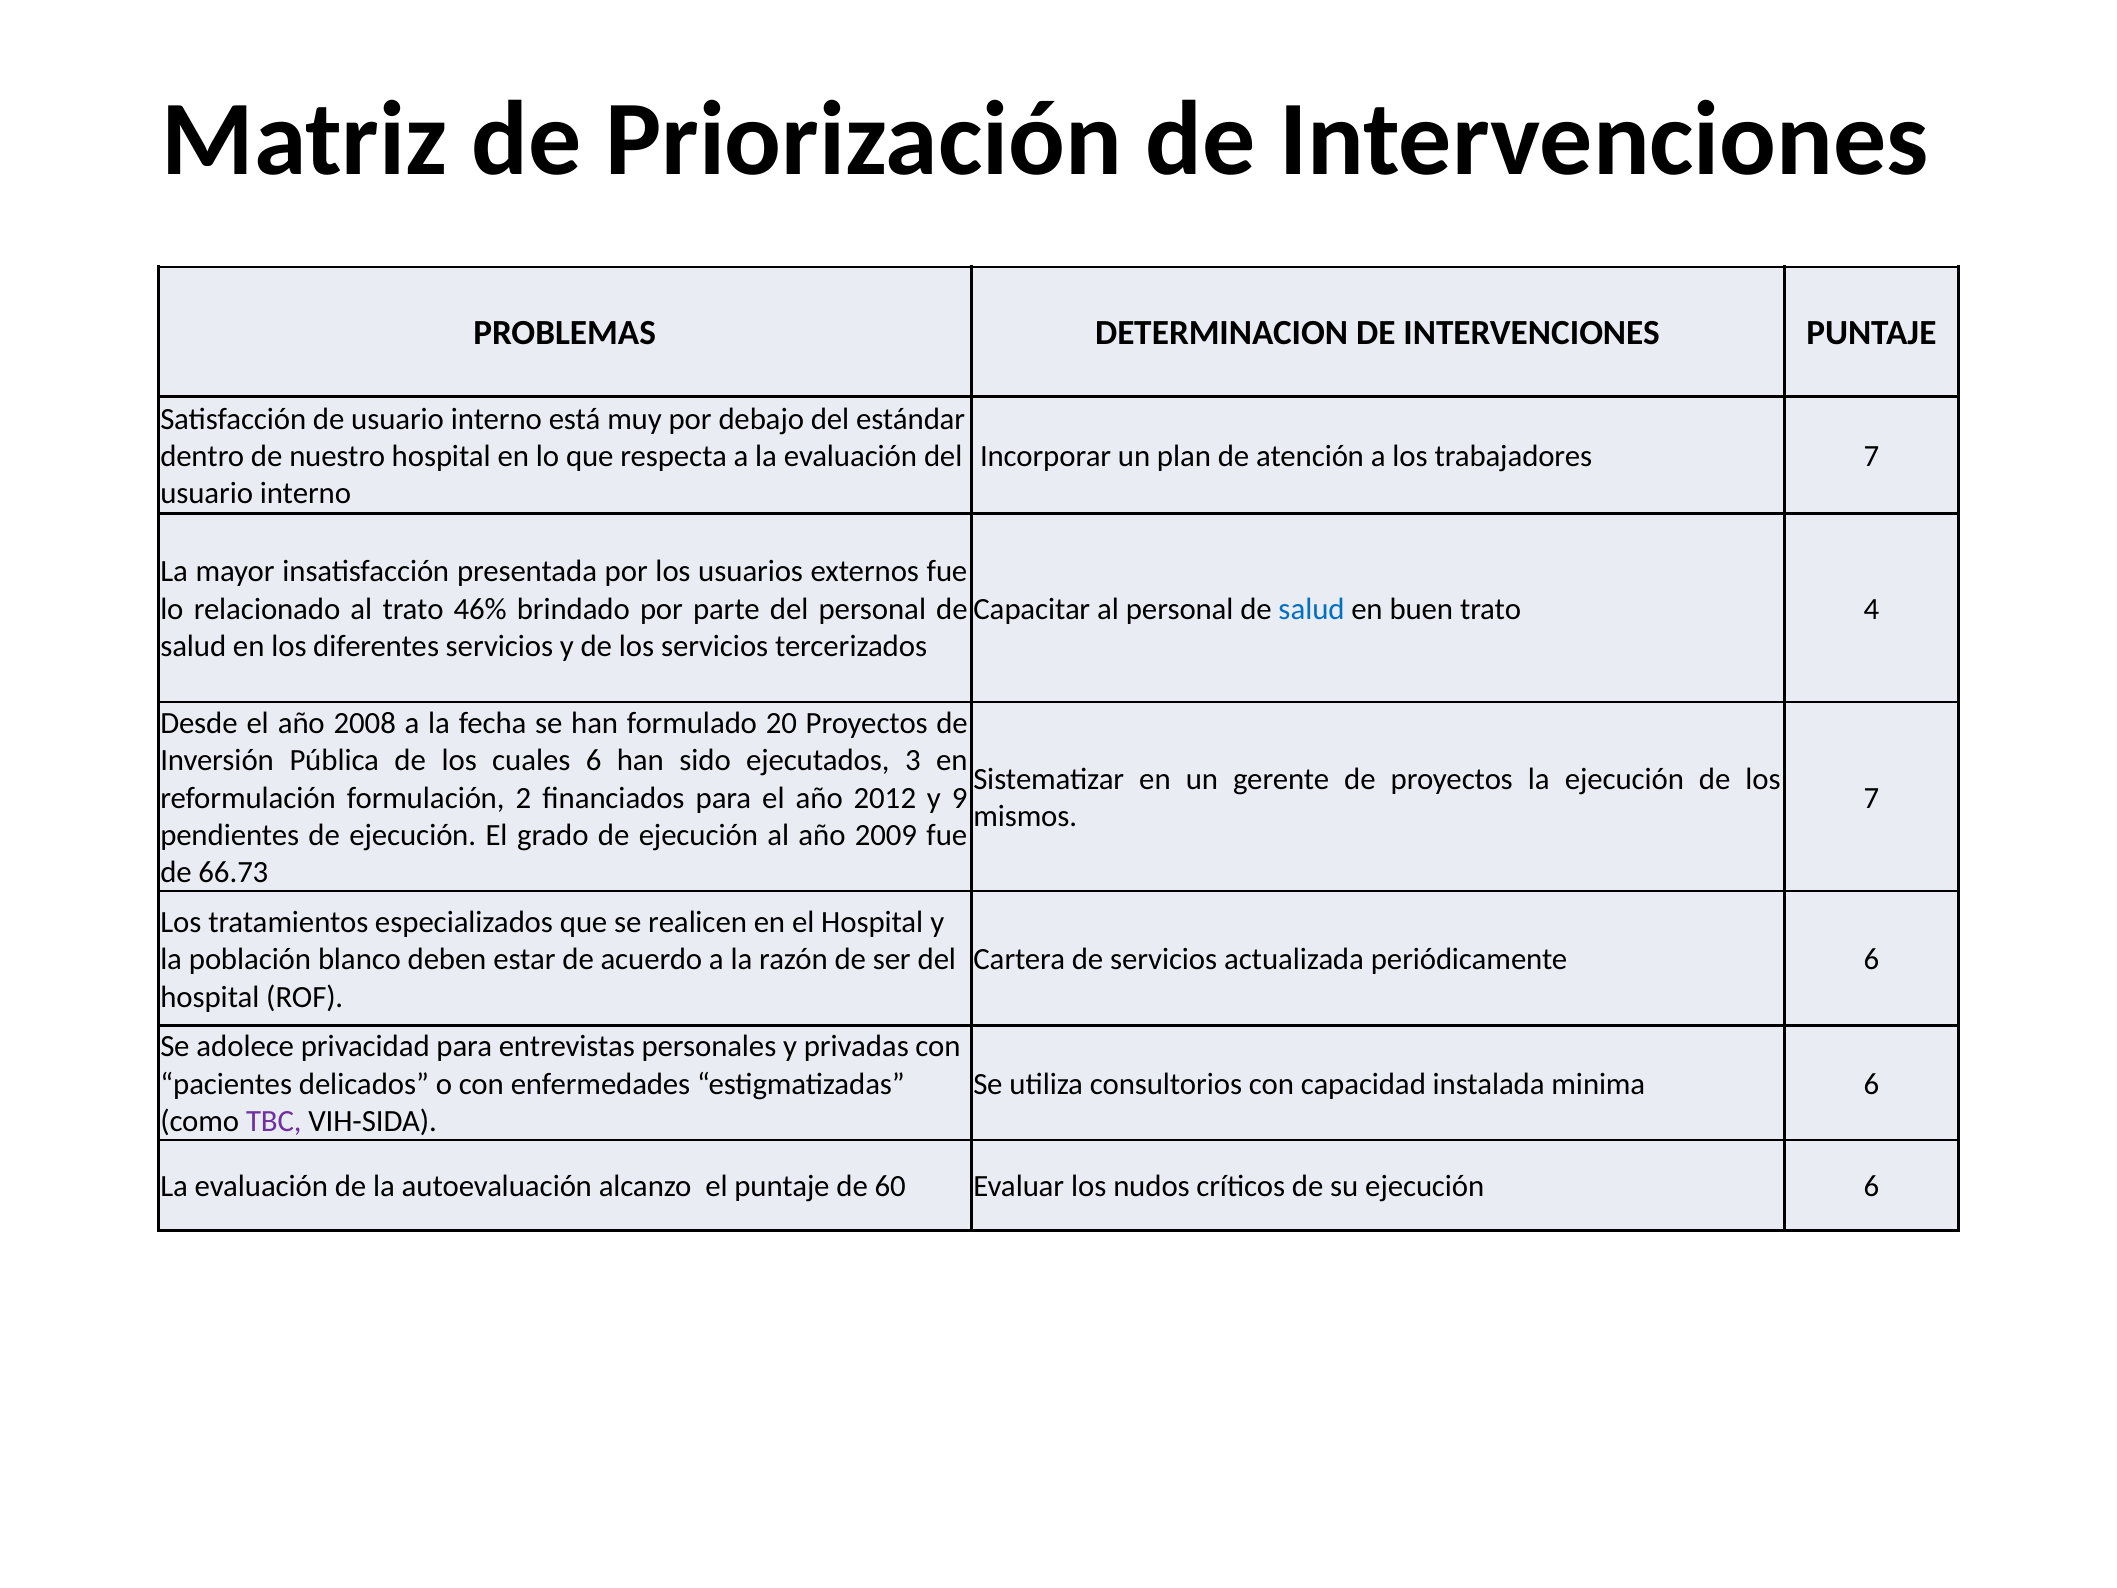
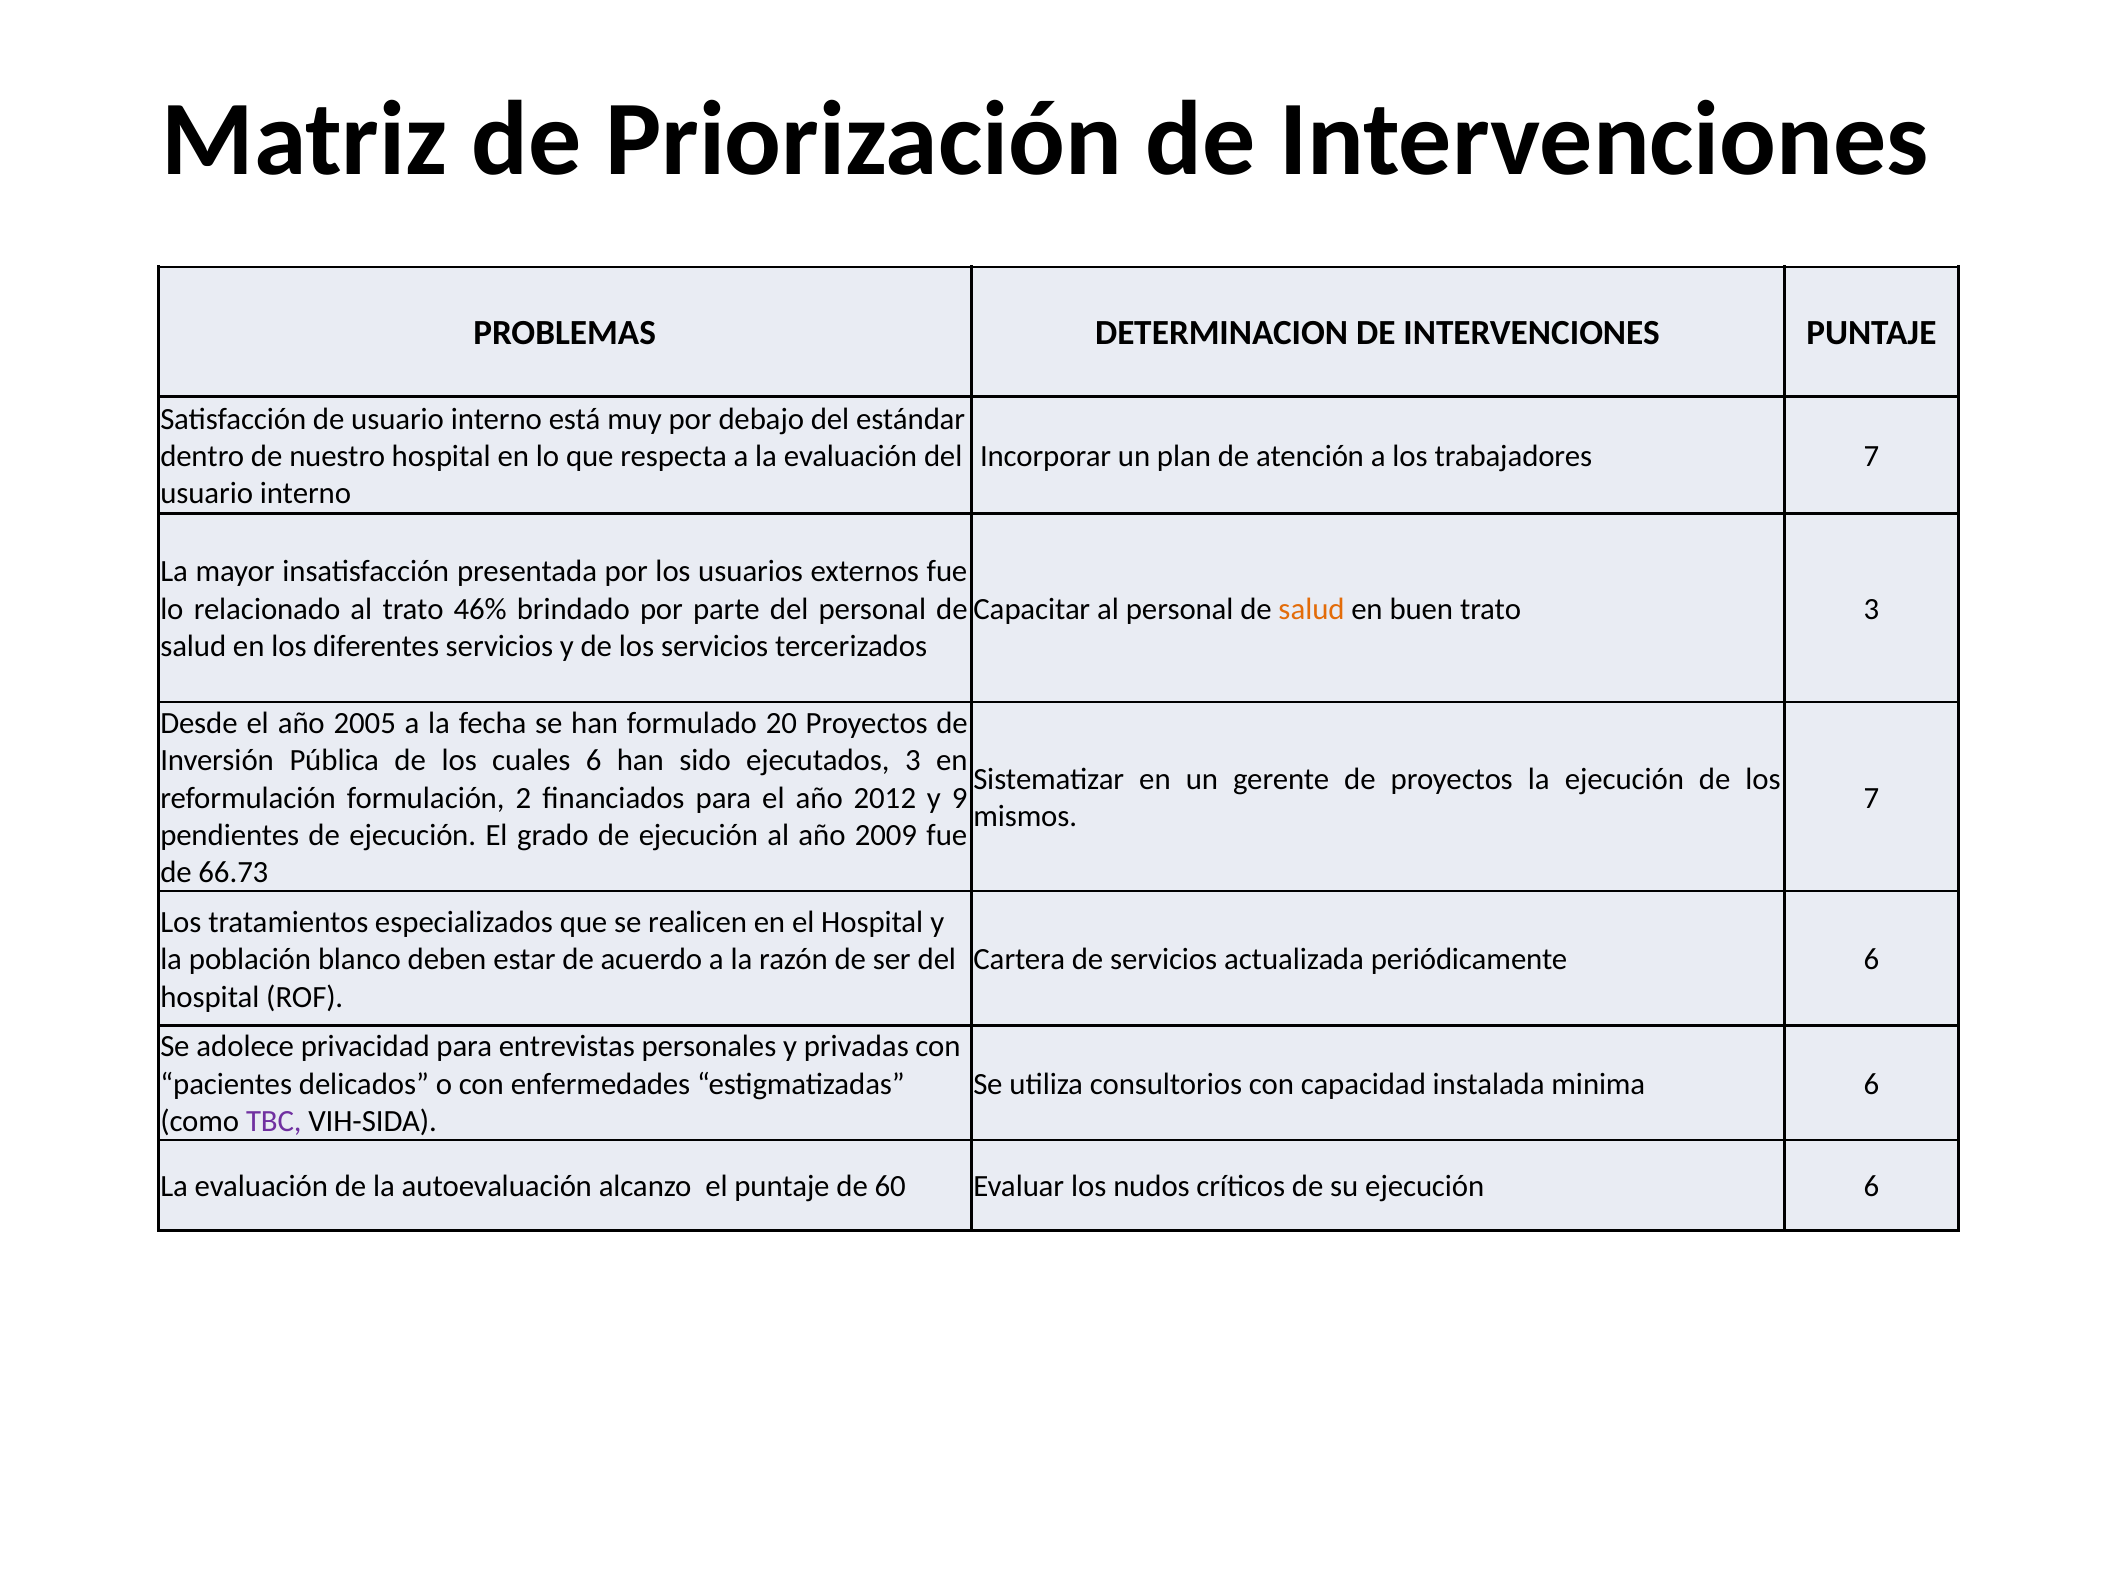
salud colour: blue -> orange (1312, 609)
trato 4: 4 -> 3 (1872, 609)
2008: 2008 -> 2005 (365, 723)
